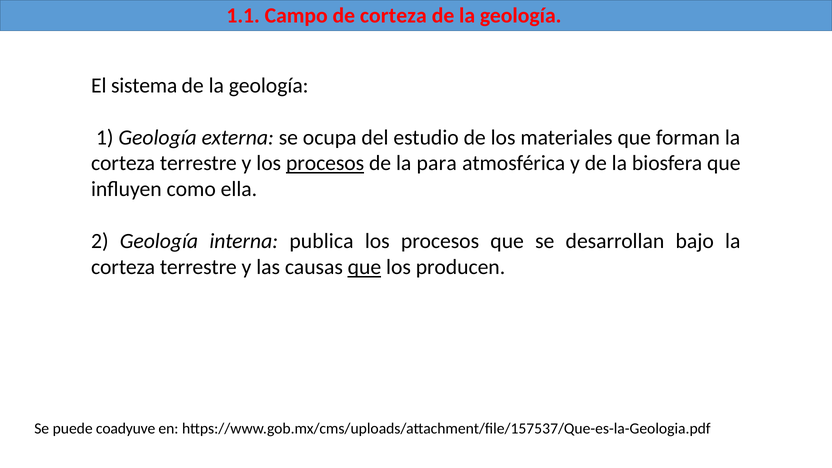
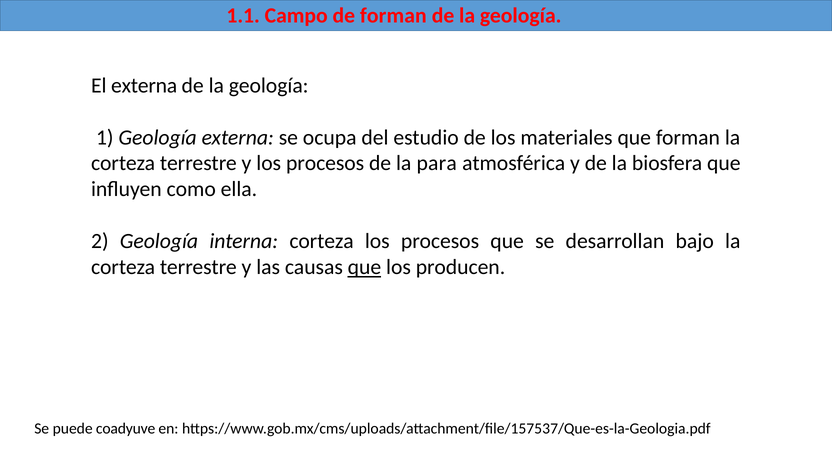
de corteza: corteza -> forman (393, 15)
El sistema: sistema -> externa (144, 85)
procesos underline: present -> none (325, 163)
interna publica: publica -> corteza (322, 241)
